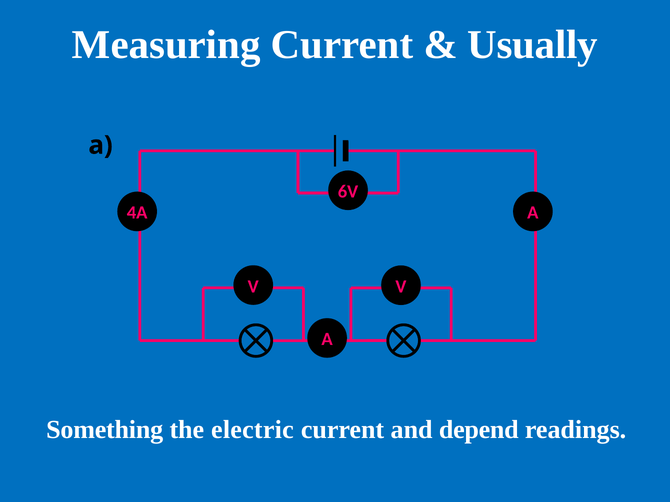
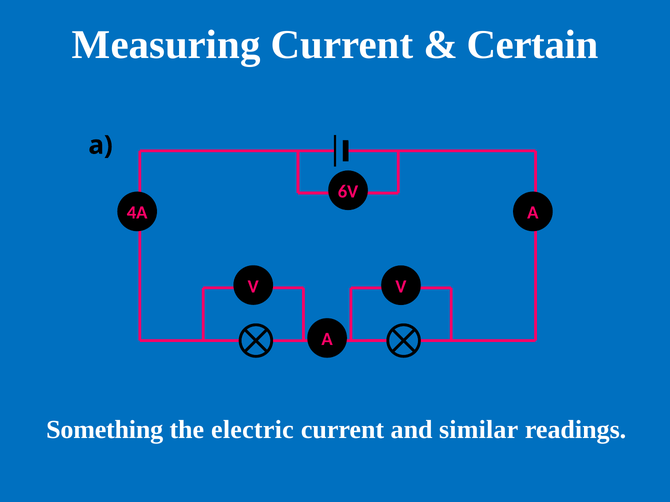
Usually: Usually -> Certain (533, 45)
depend: depend -> similar (479, 430)
